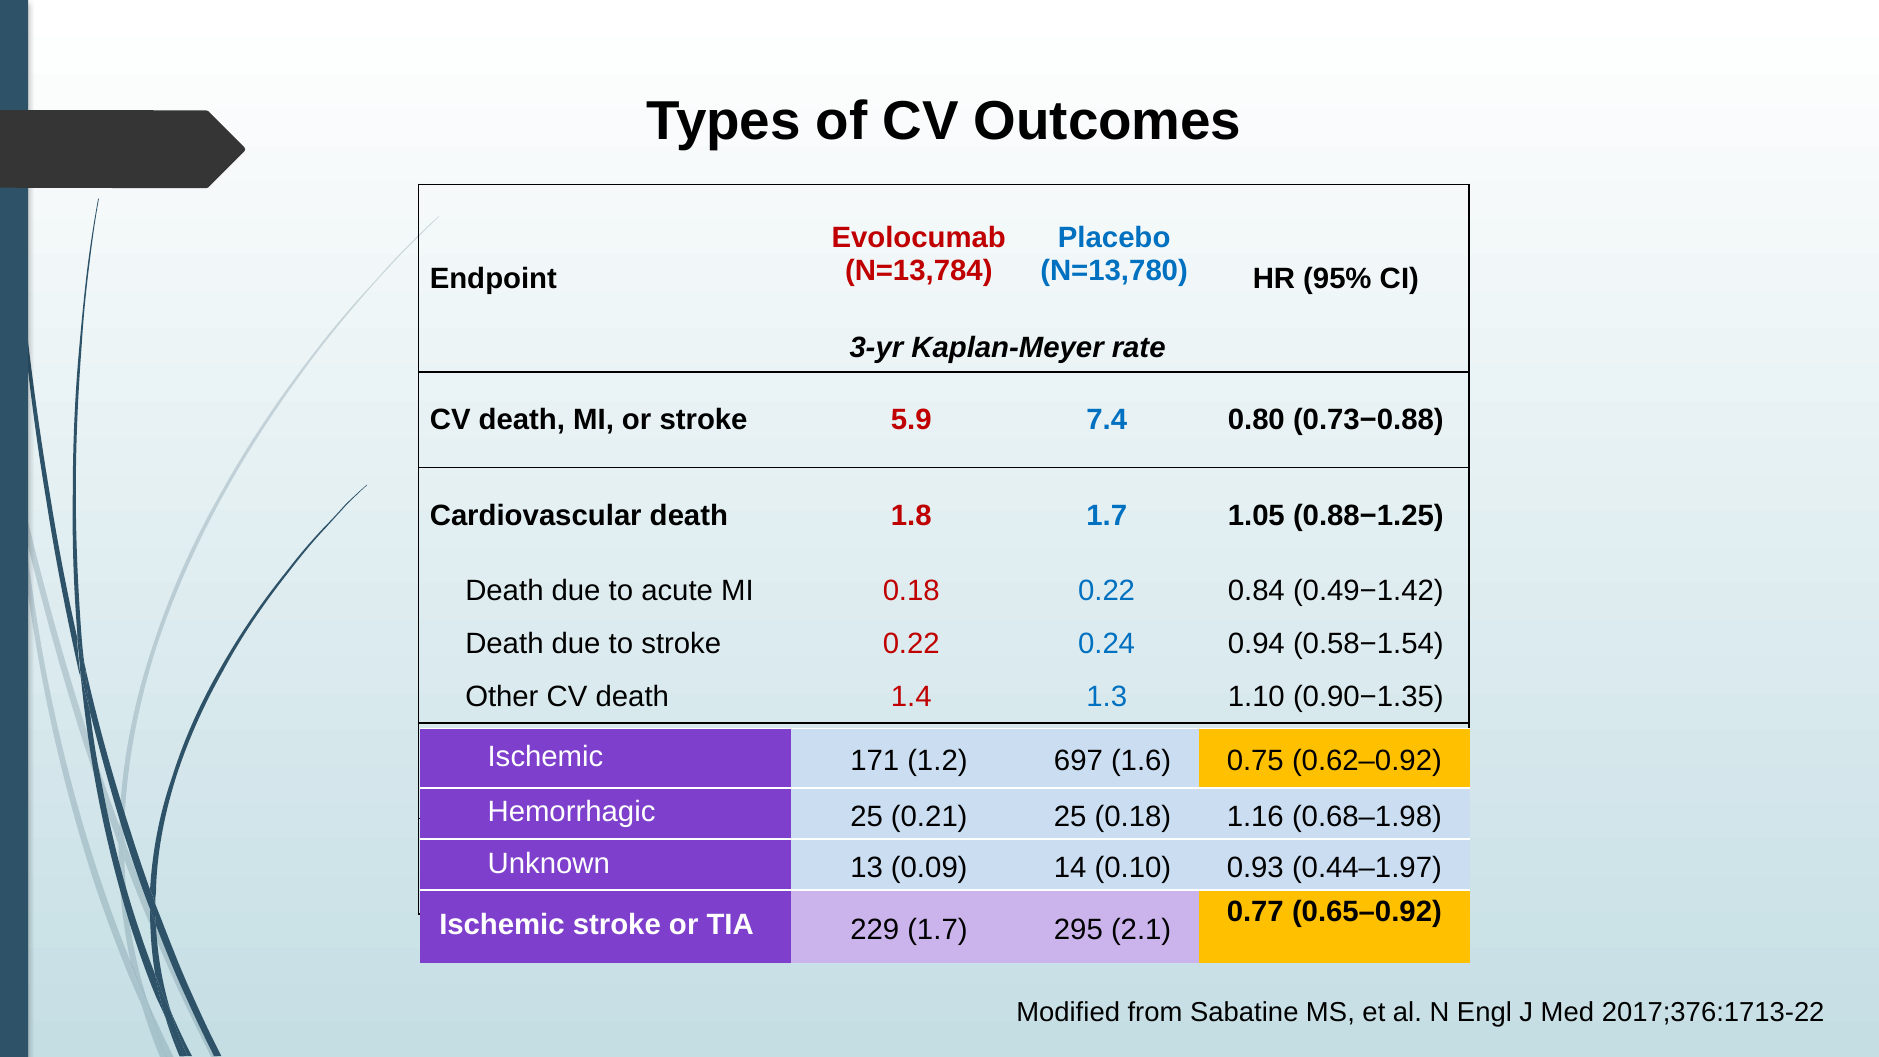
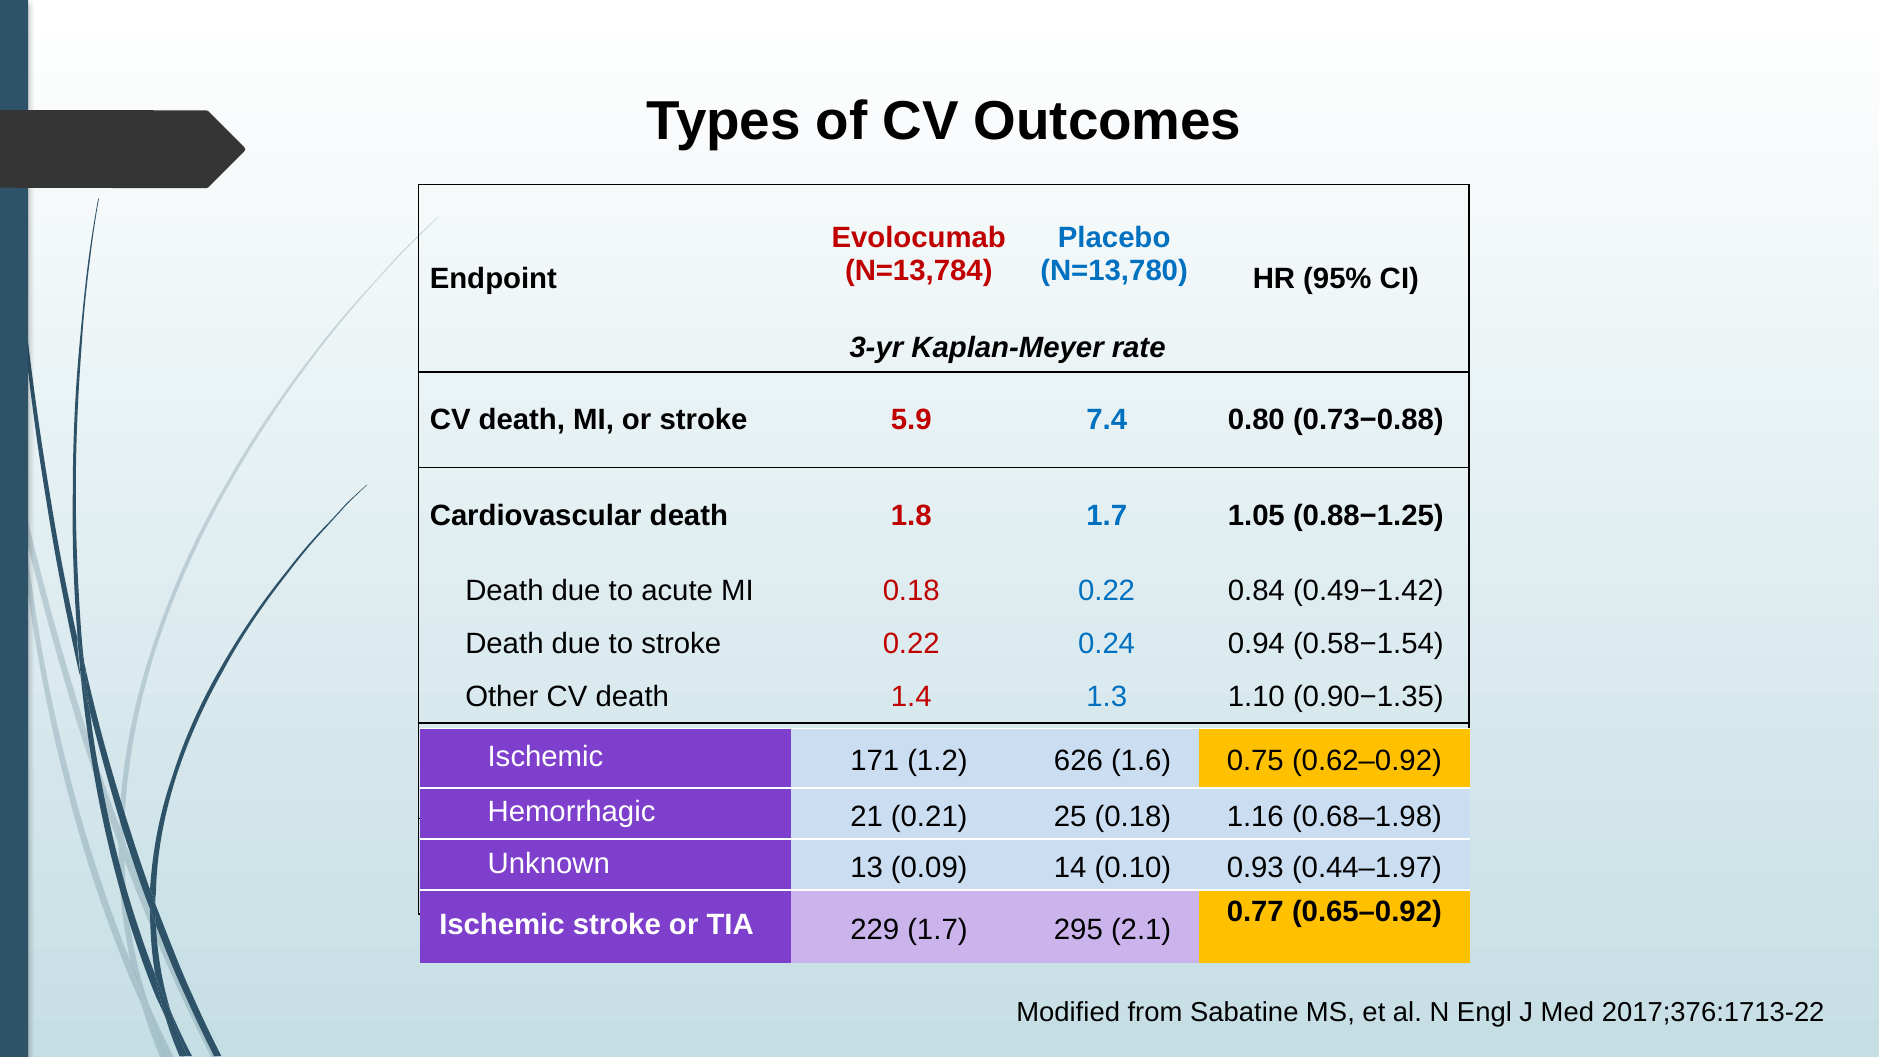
697: 697 -> 626 (1078, 761)
Hemorrhagic 25: 25 -> 21 (867, 816)
